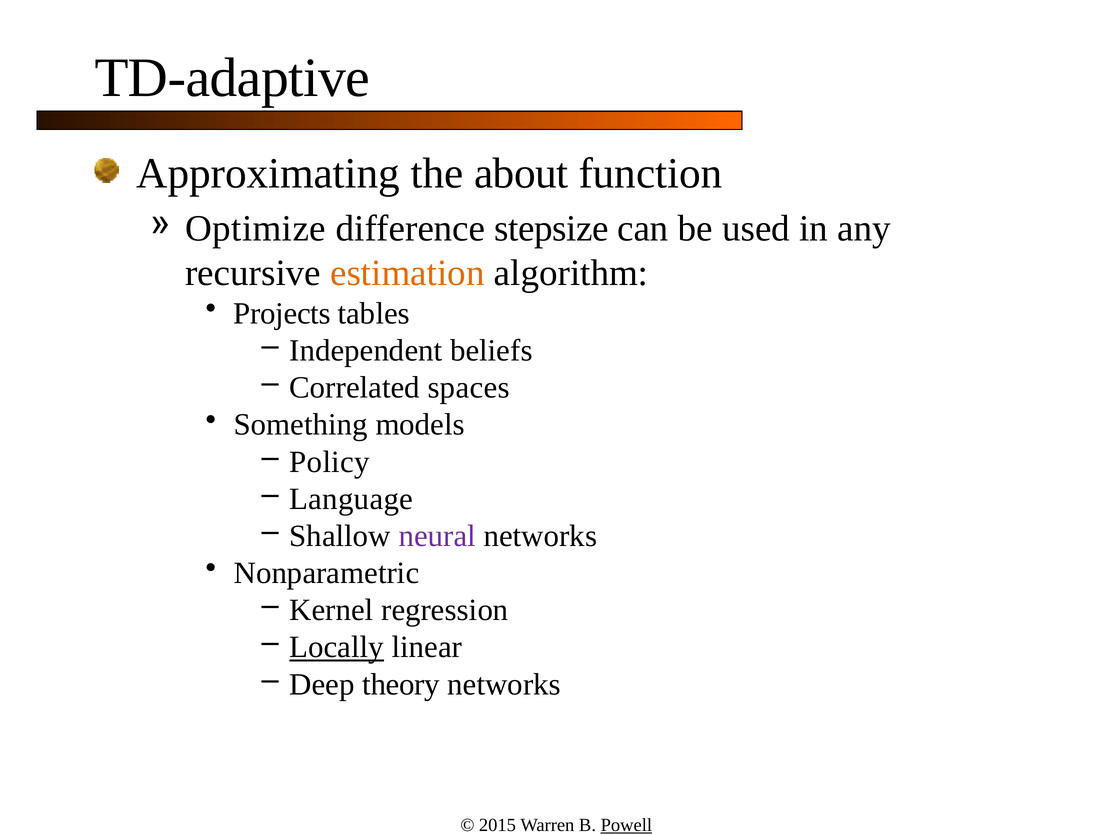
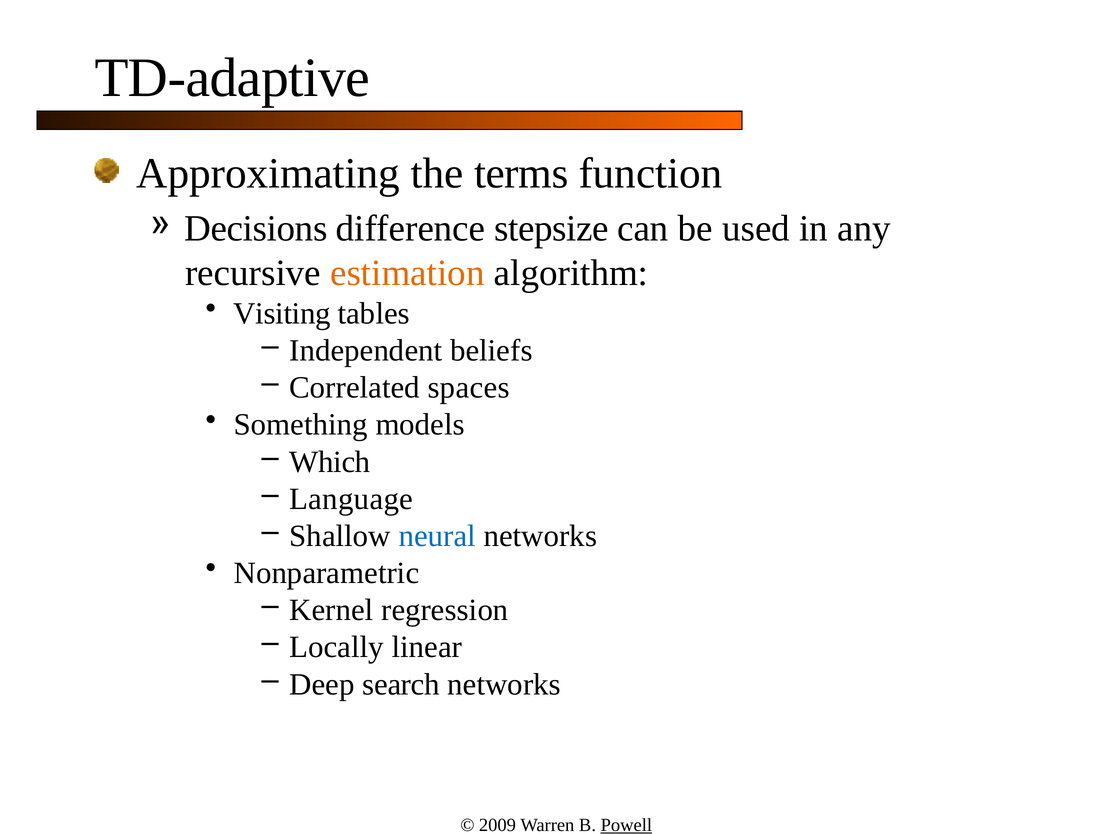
about: about -> terms (521, 174)
Optimize: Optimize -> Decisions (256, 229)
Projects: Projects -> Visiting (282, 314)
Policy: Policy -> Which (330, 462)
neural colour: purple -> blue (437, 537)
Locally underline: present -> none (337, 648)
theory: theory -> search (401, 685)
2015: 2015 -> 2009 (497, 826)
